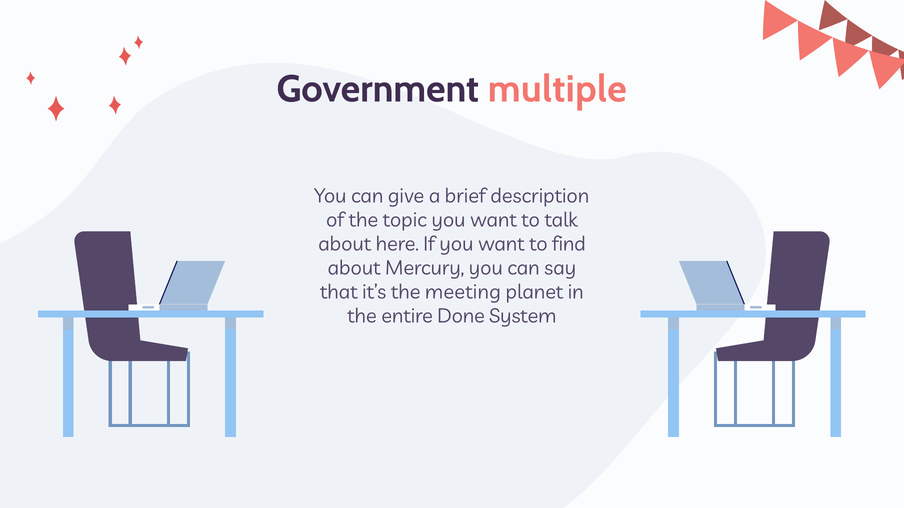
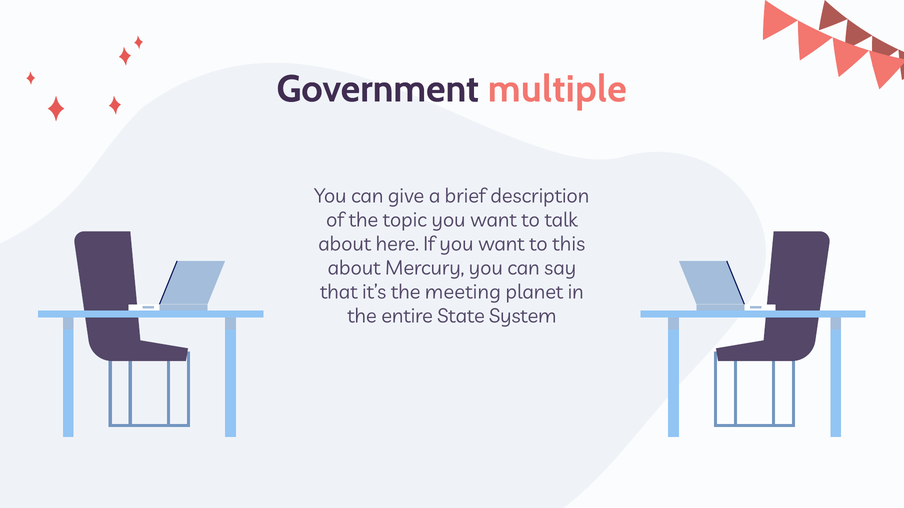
find: find -> this (569, 244)
Done: Done -> State (461, 317)
